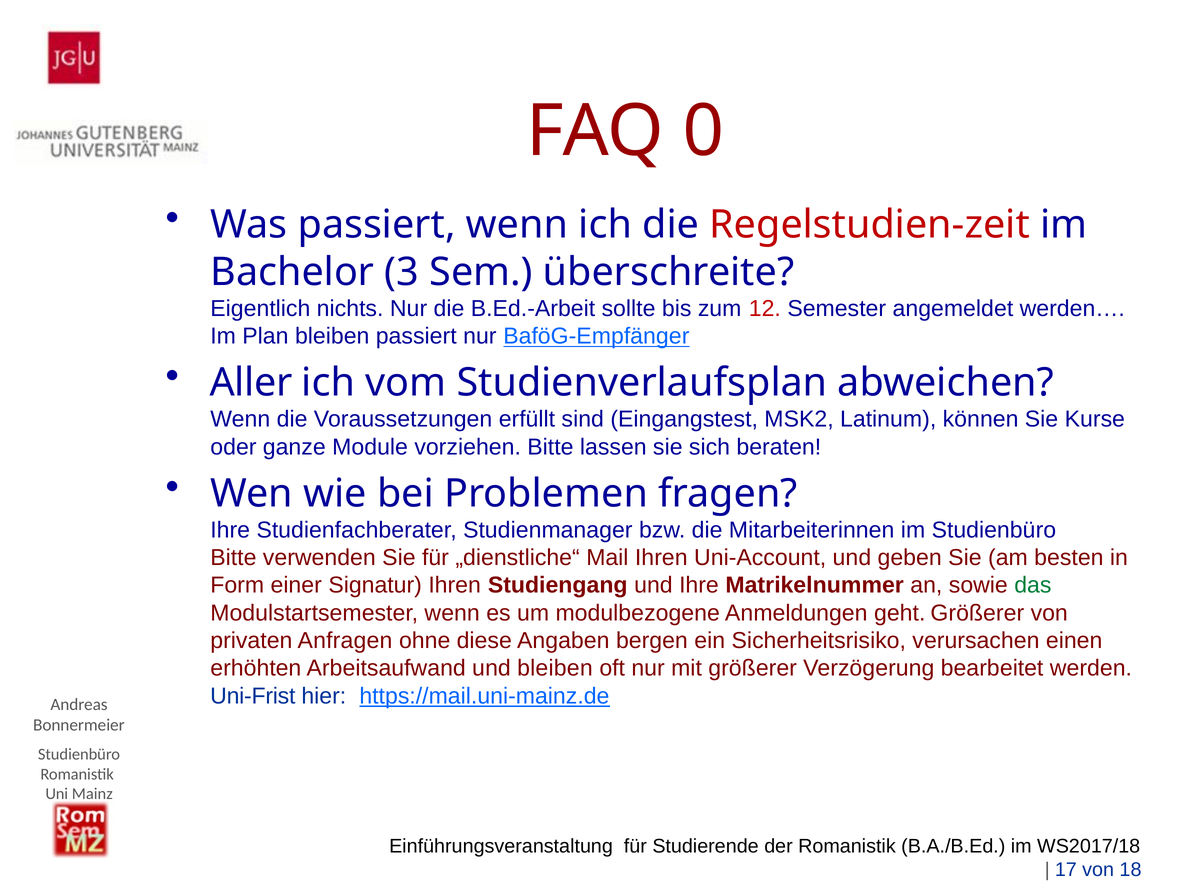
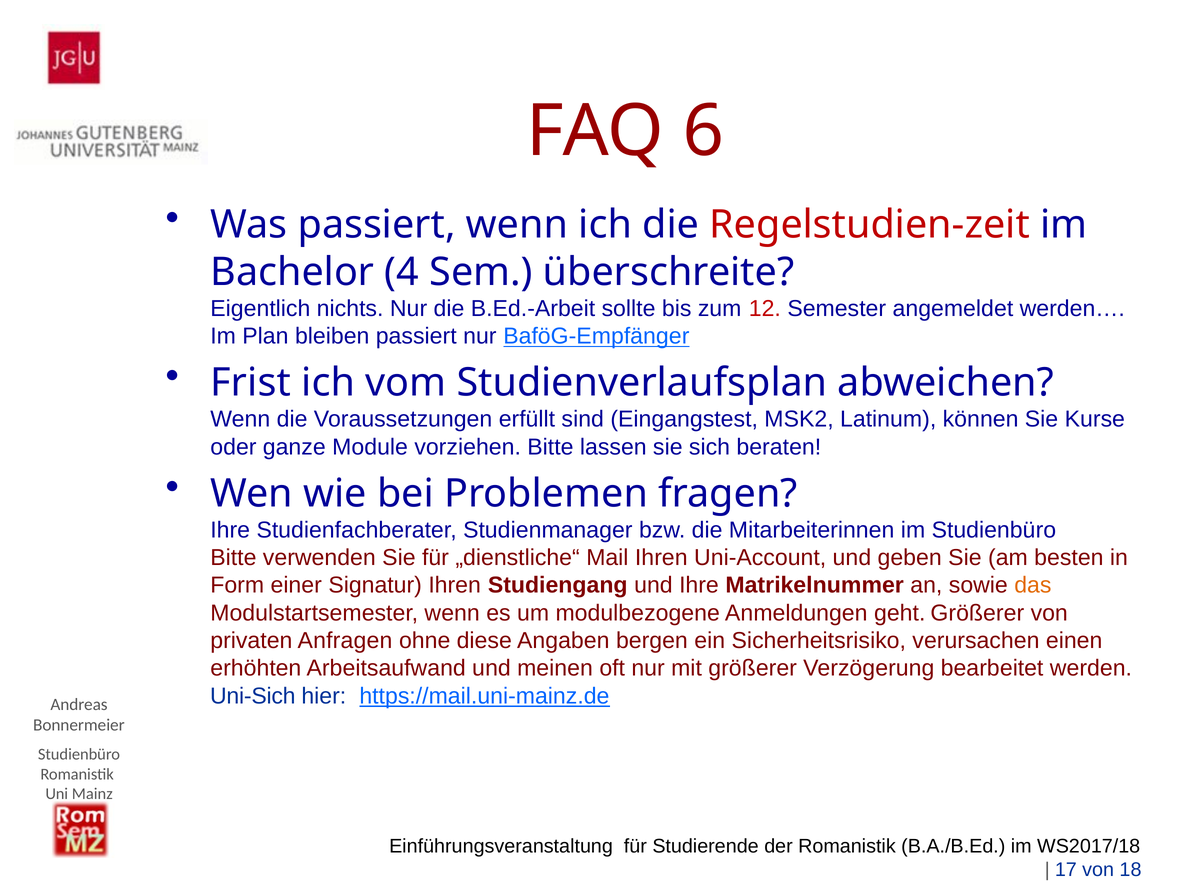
0: 0 -> 6 (704, 132)
3: 3 -> 4 (402, 272)
Aller: Aller -> Frist (251, 383)
das colour: green -> orange (1033, 586)
und bleiben: bleiben -> meinen (555, 669)
Uni-Frist: Uni-Frist -> Uni-Sich (253, 696)
